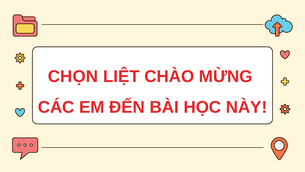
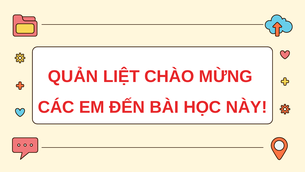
CHỌN: CHỌN -> QUẢN (73, 76)
